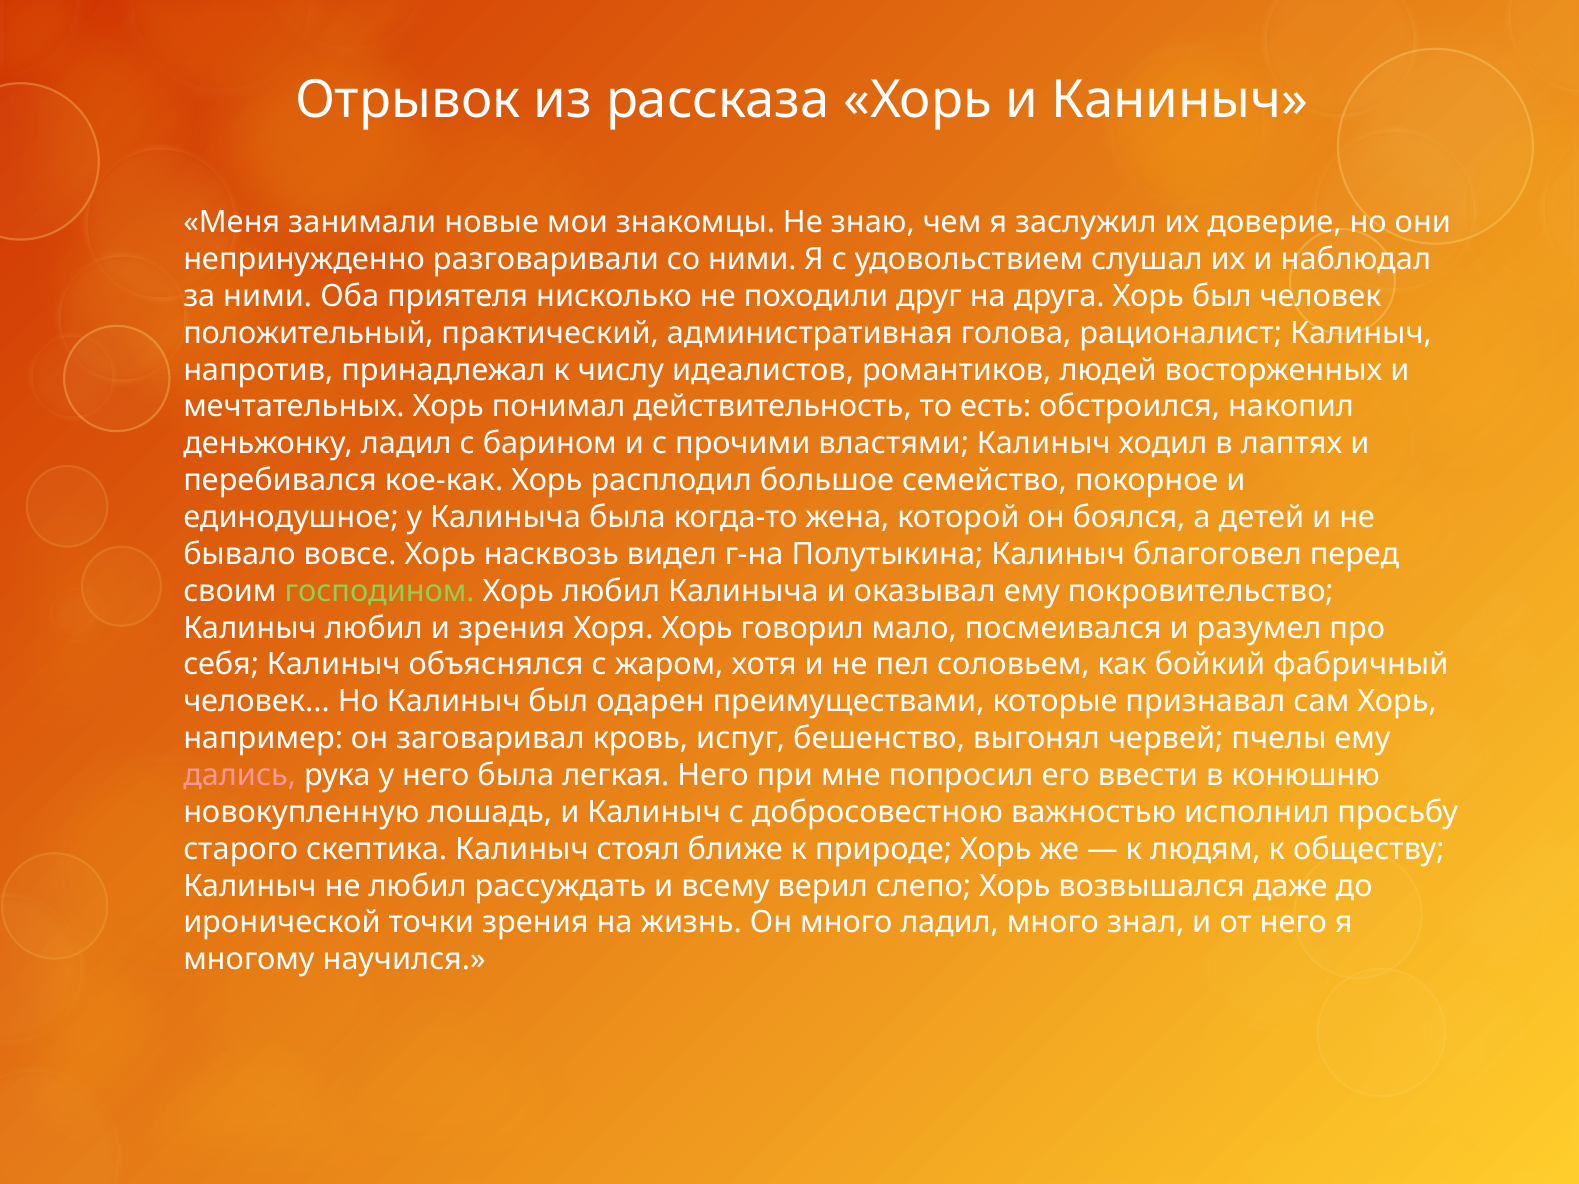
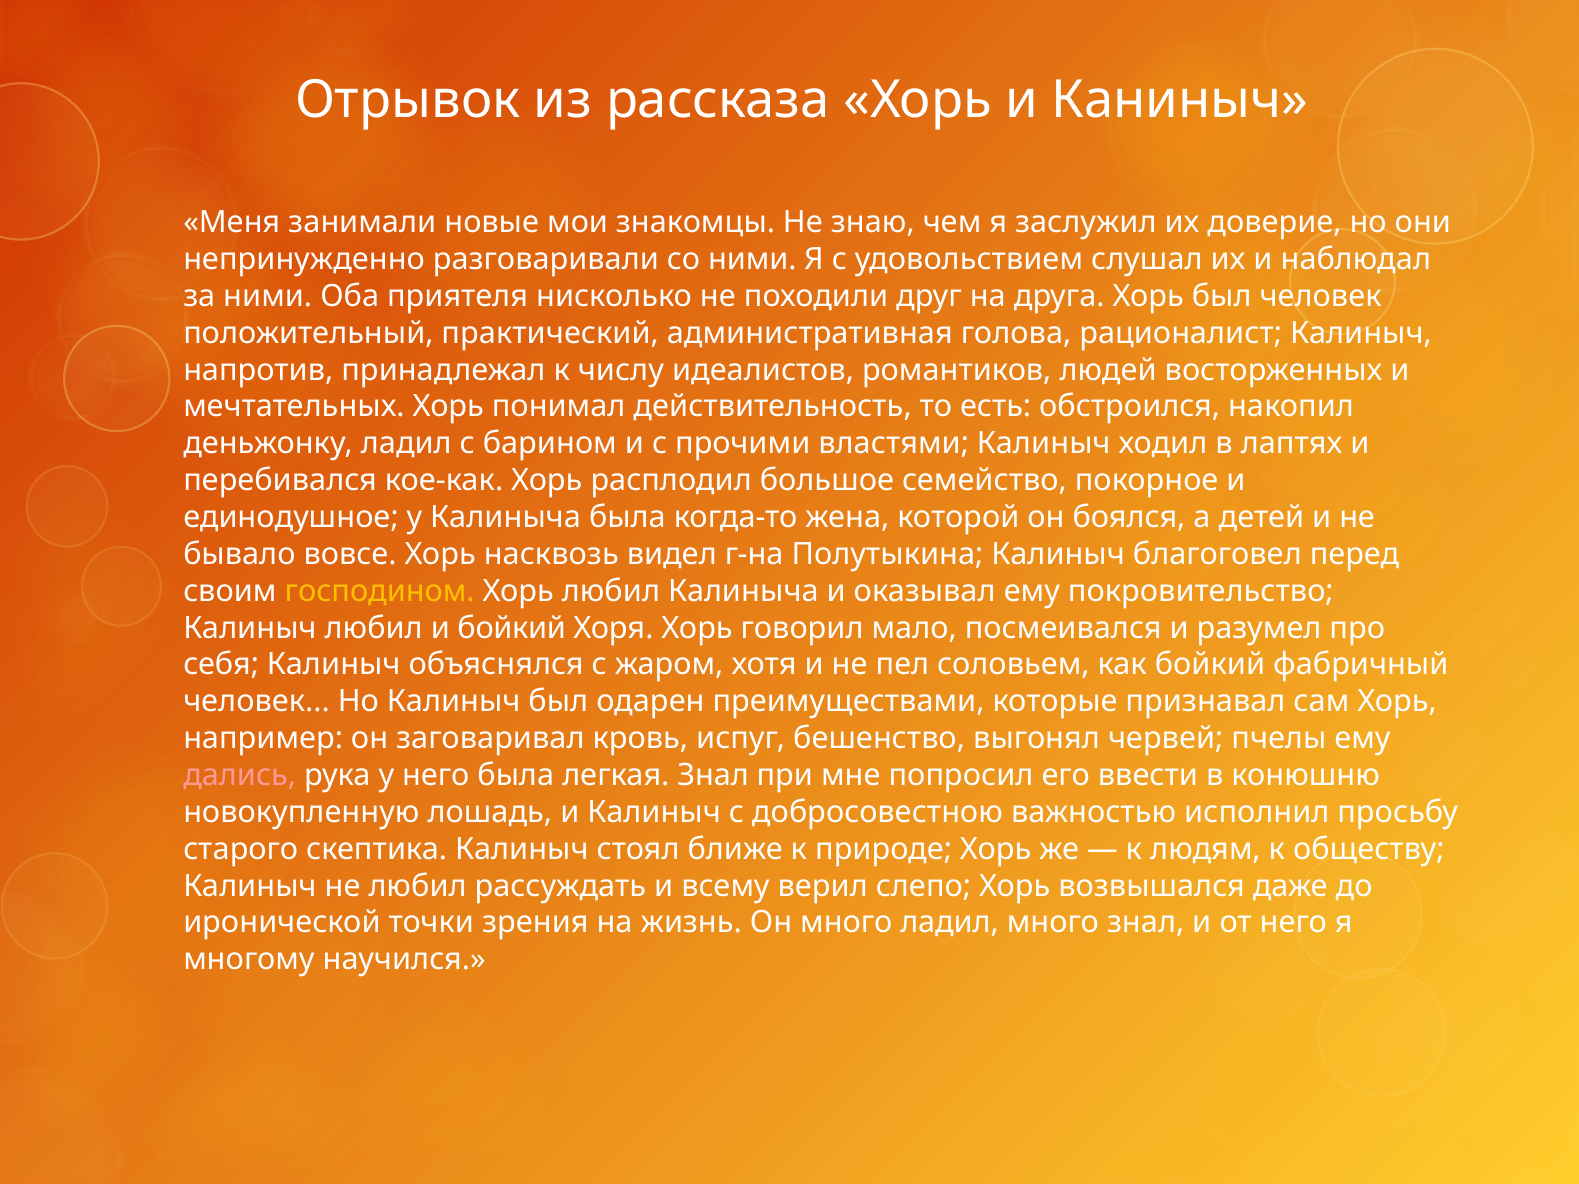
господином colour: light green -> yellow (380, 591)
и зрения: зрения -> бойкий (512, 628)
легкая Него: Него -> Знал (713, 776)
